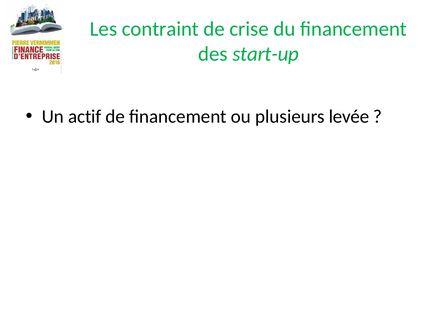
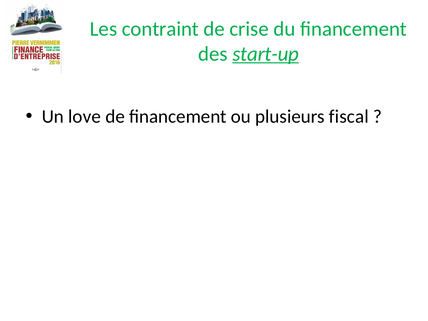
start-up underline: none -> present (266, 54)
actif: actif -> love (85, 116)
levée: levée -> fiscal (349, 116)
